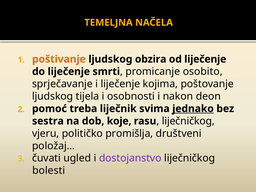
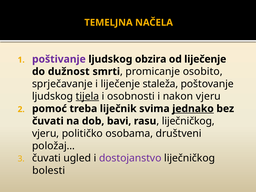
poštivanje colour: orange -> purple (59, 59)
do liječenje: liječenje -> dužnost (69, 72)
kojima: kojima -> staleža (160, 84)
tijela underline: none -> present (87, 96)
nakon deon: deon -> vjeru (208, 96)
sestra: sestra -> čuvati (48, 121)
koje: koje -> bavi (119, 121)
promišlja: promišlja -> osobama (129, 133)
